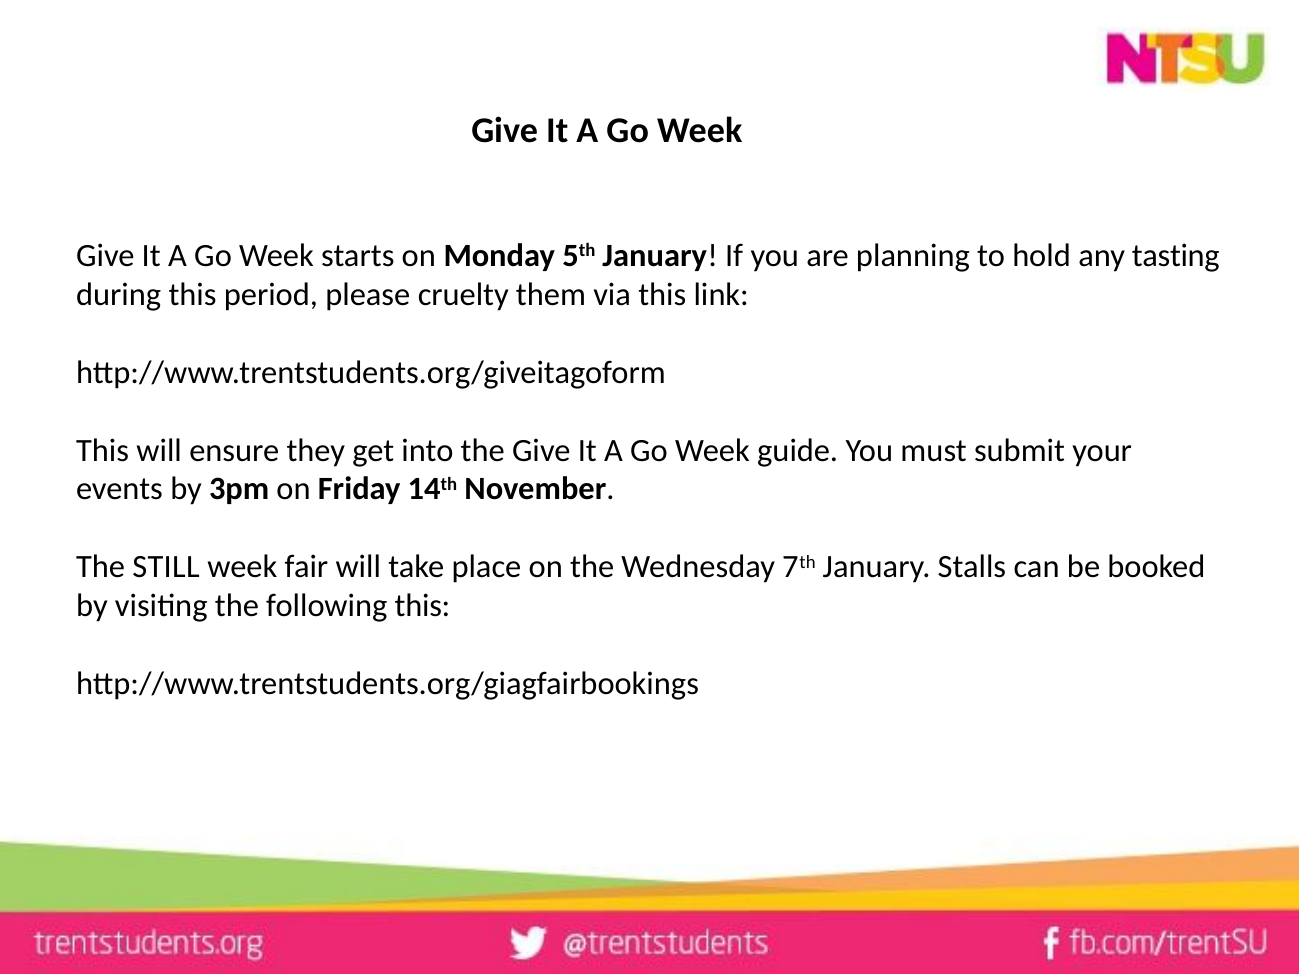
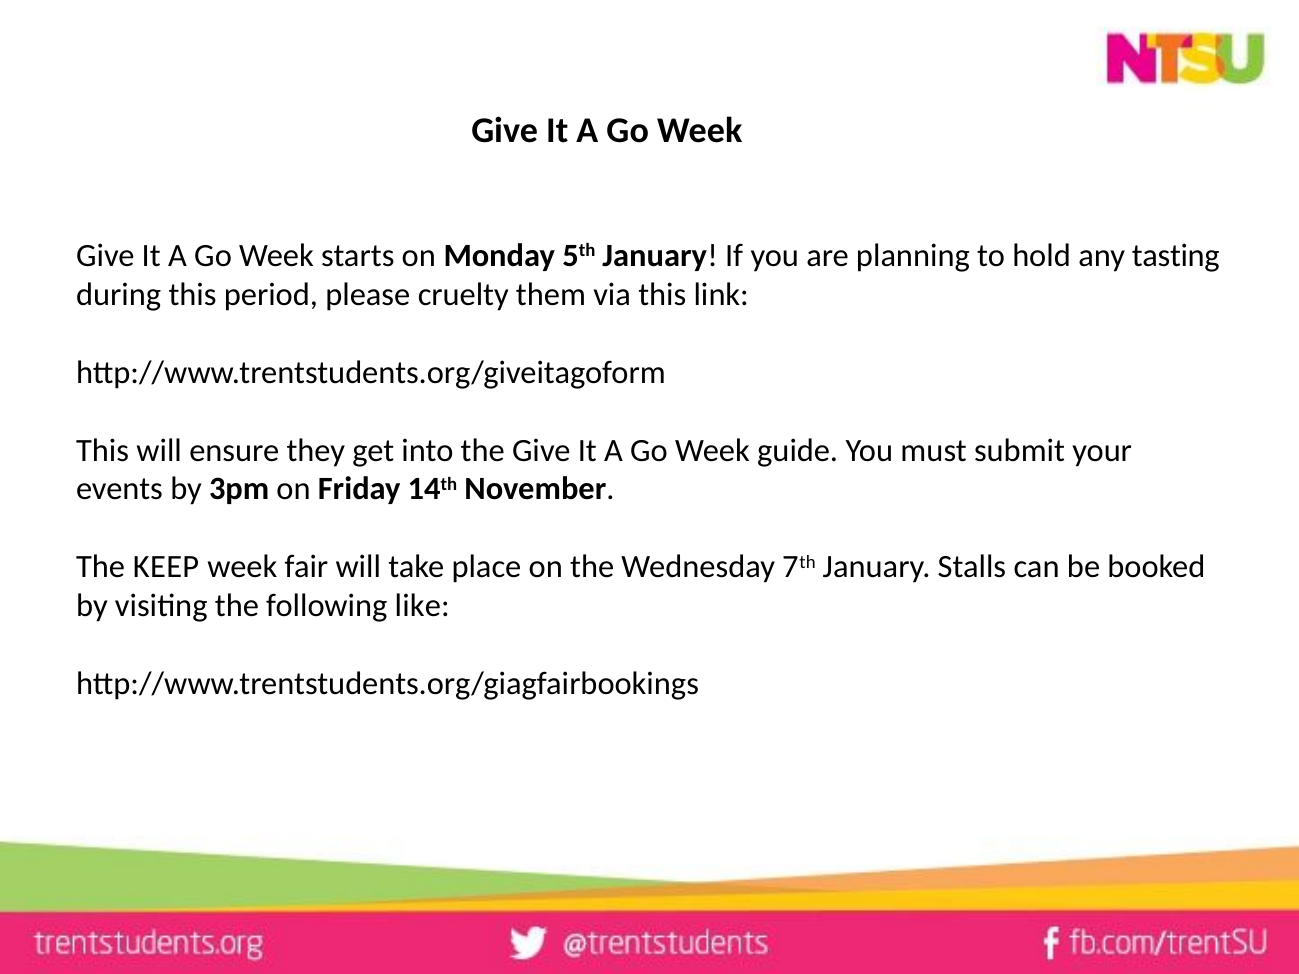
STILL: STILL -> KEEP (166, 567)
following this: this -> like (422, 606)
